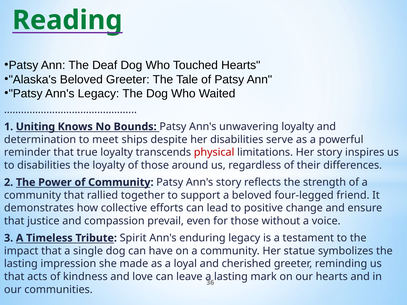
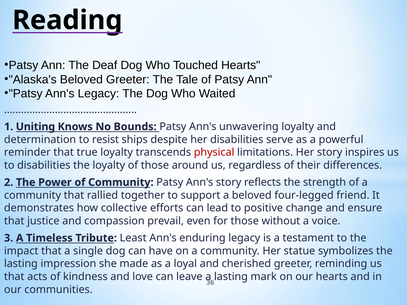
Reading colour: green -> black (67, 20)
meet: meet -> resist (105, 140)
Spirit: Spirit -> Least (133, 238)
